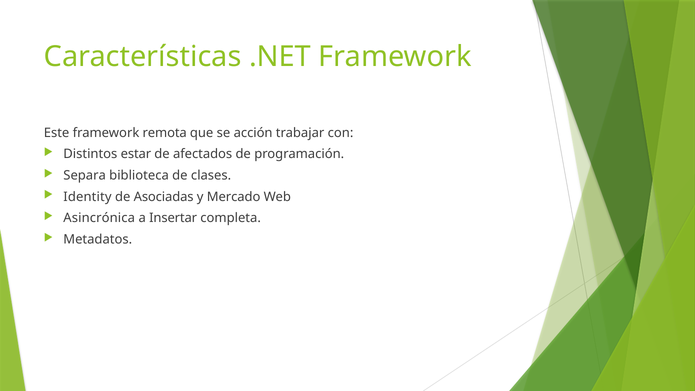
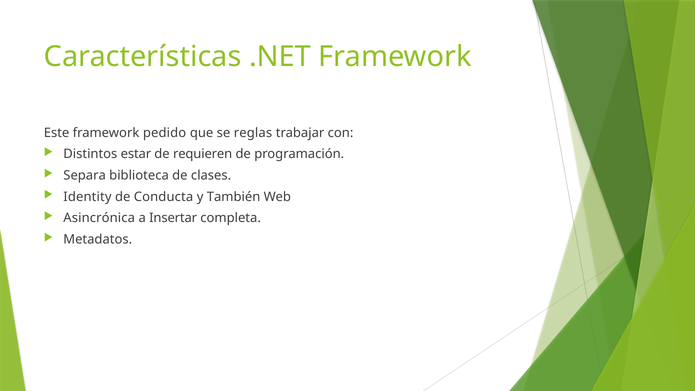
remota: remota -> pedido (165, 133)
acción: acción -> reglas (253, 133)
afectados: afectados -> requieren (203, 154)
Asociadas: Asociadas -> Conducta (164, 197)
Mercado: Mercado -> También (234, 197)
